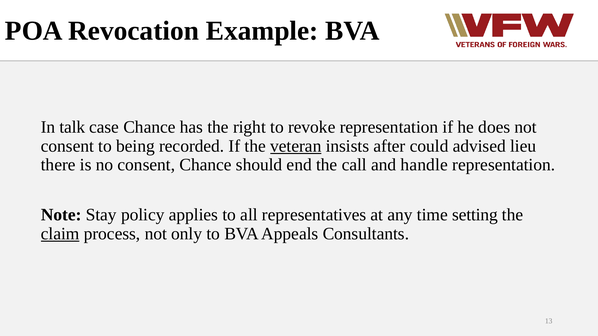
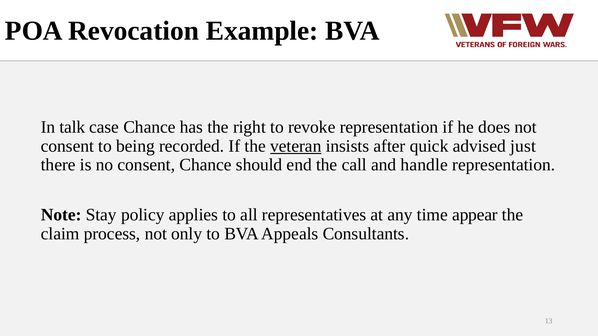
could: could -> quick (429, 146)
lieu: lieu -> just (523, 146)
setting: setting -> appear (475, 215)
claim underline: present -> none (60, 234)
